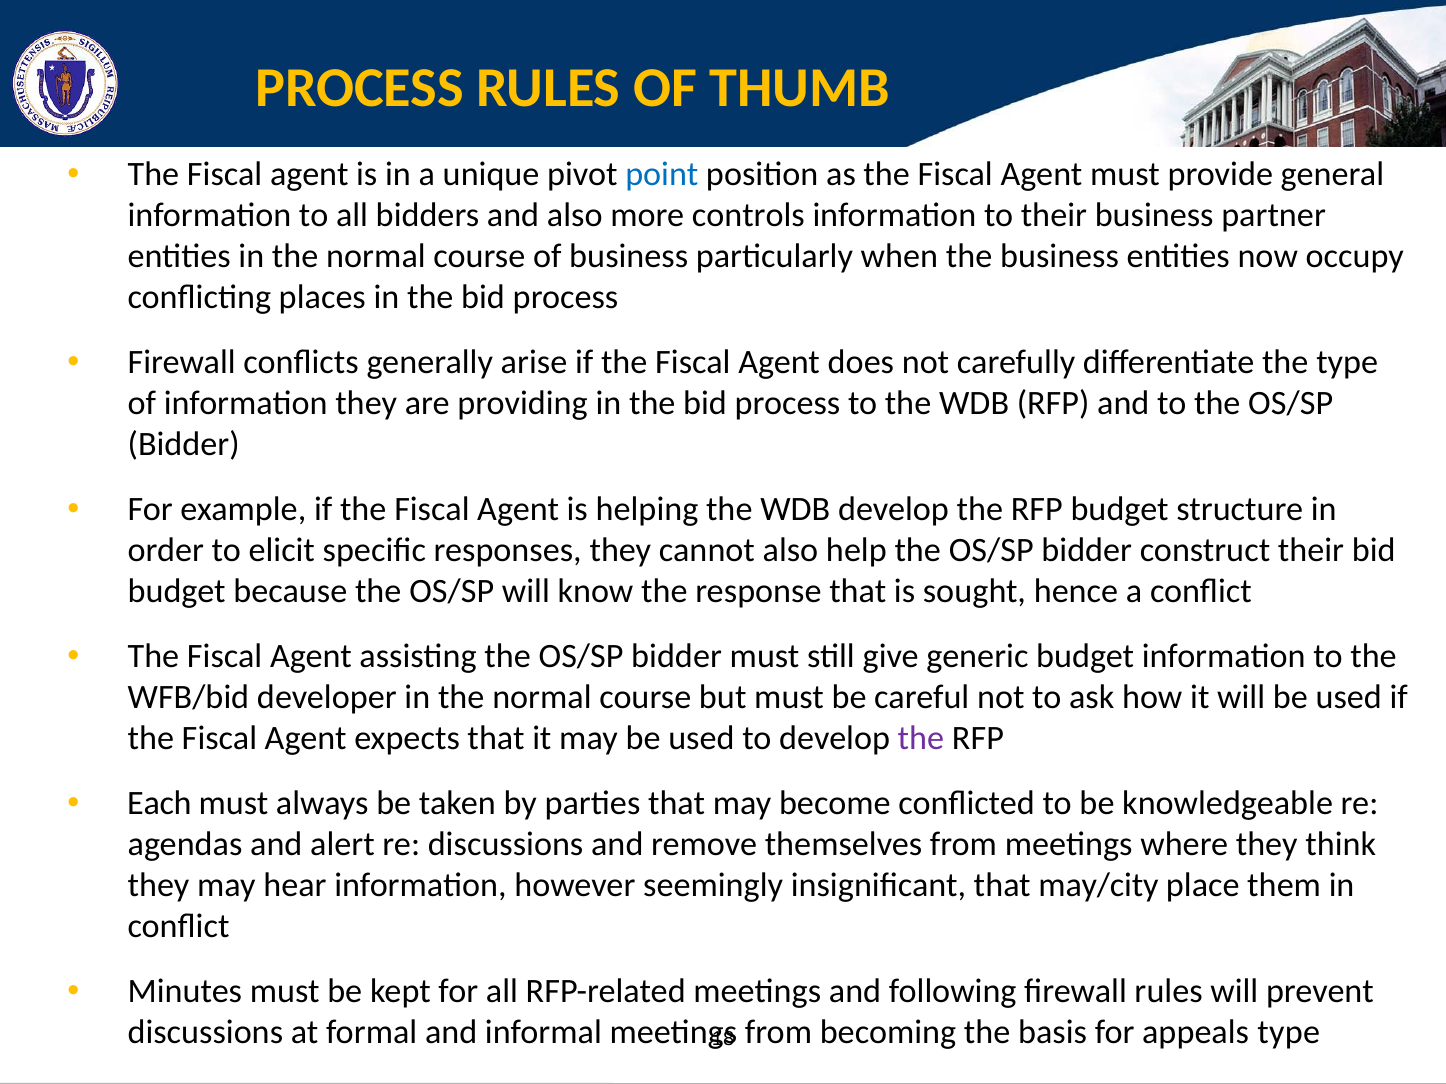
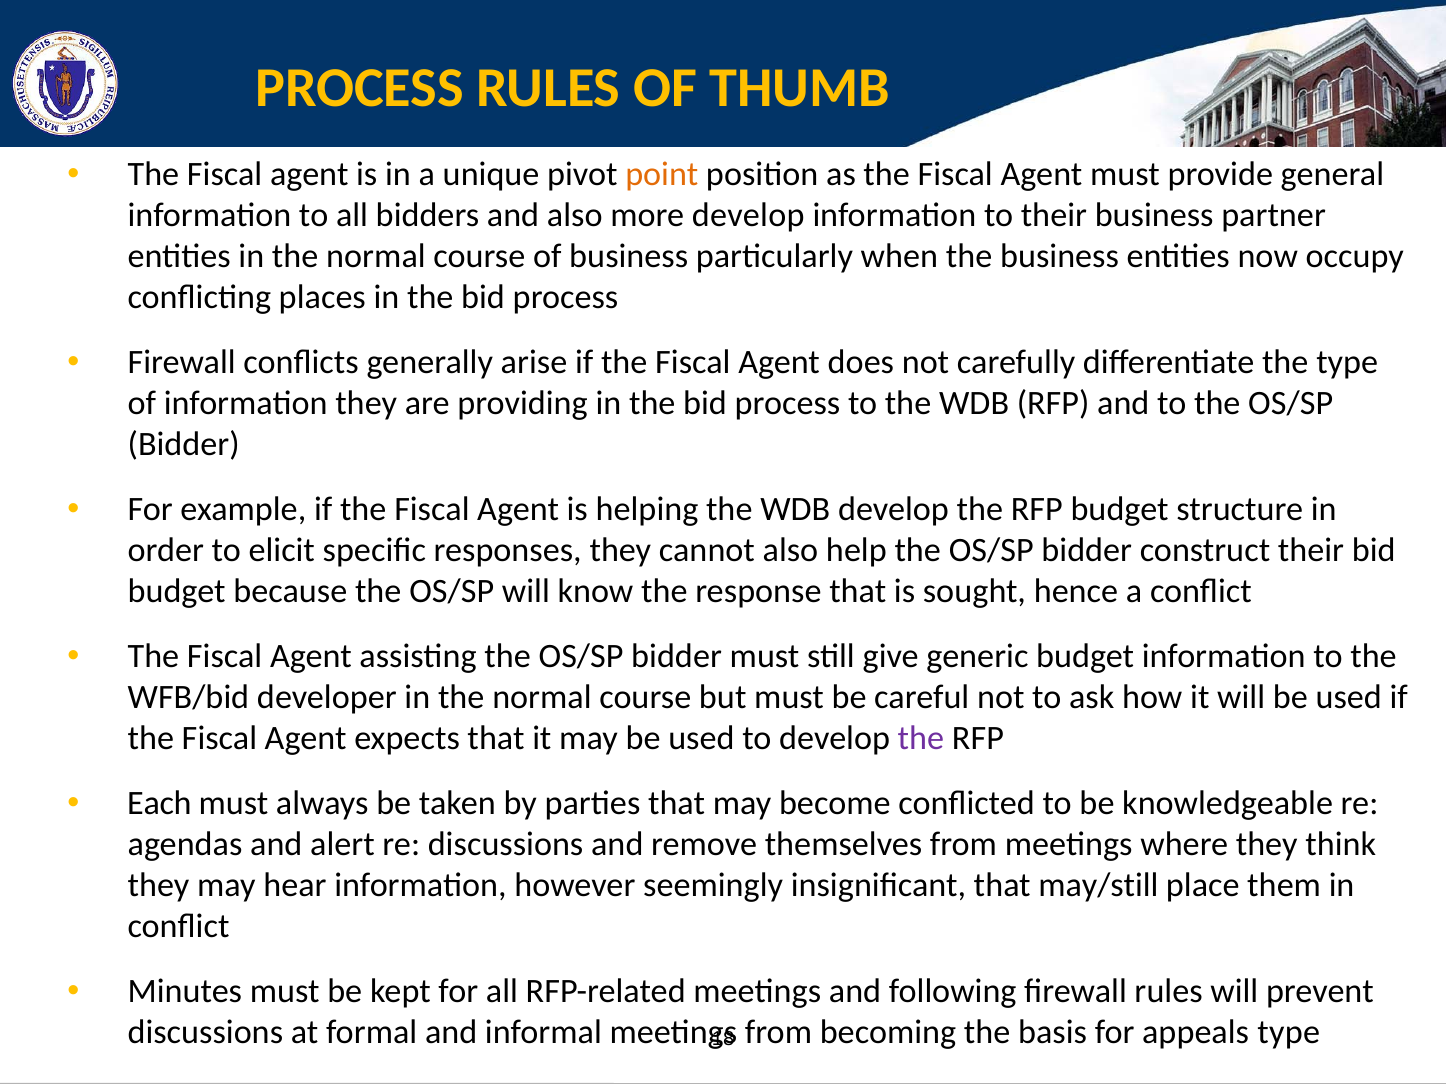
point colour: blue -> orange (662, 175)
more controls: controls -> develop (748, 216)
may/city: may/city -> may/still (1098, 886)
